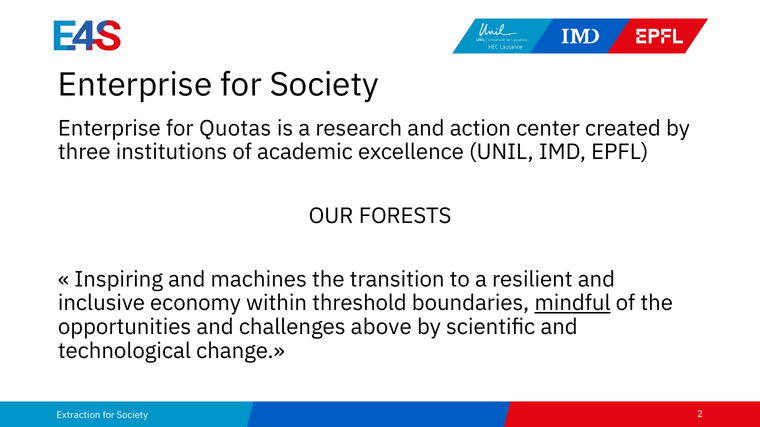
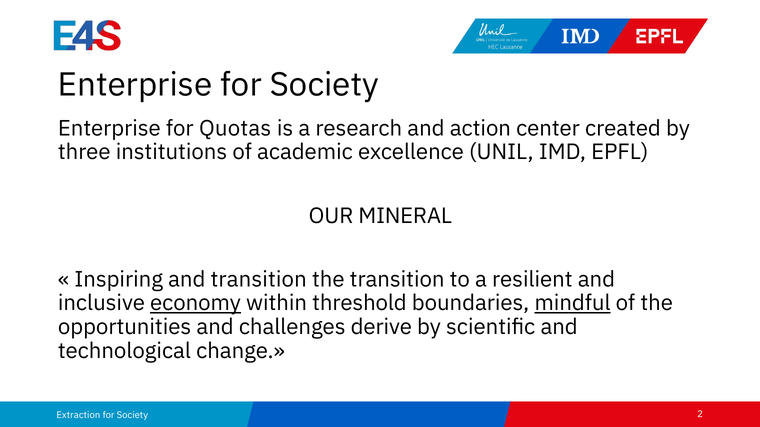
FORESTS: FORESTS -> MINERAL (405, 216)
and machines: machines -> transition (259, 280)
economy underline: none -> present (195, 303)
above: above -> derive (381, 327)
